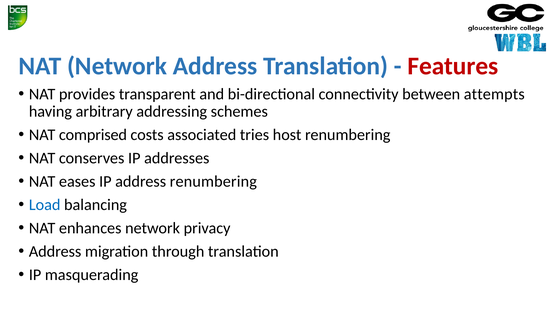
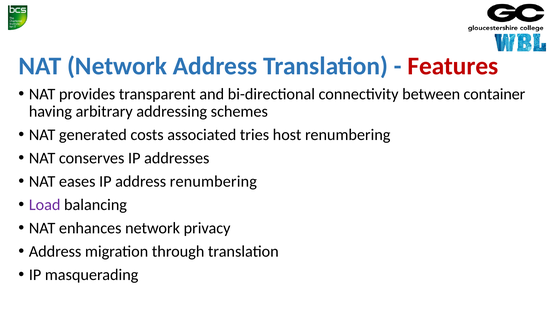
attempts: attempts -> container (494, 94)
comprised: comprised -> generated (93, 135)
Load colour: blue -> purple (45, 205)
